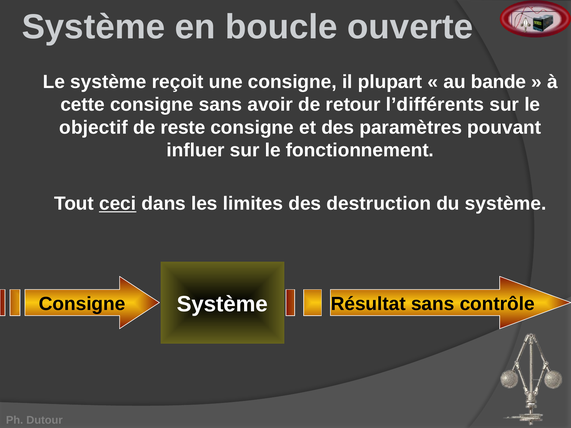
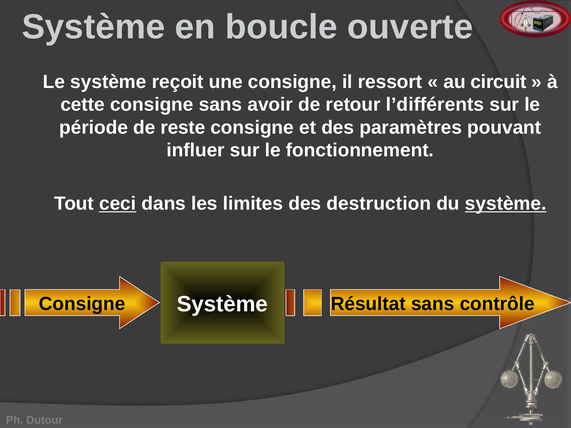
plupart: plupart -> ressort (390, 82)
bande: bande -> circuit (499, 82)
objectif: objectif -> période (94, 128)
système underline: none -> present (506, 204)
